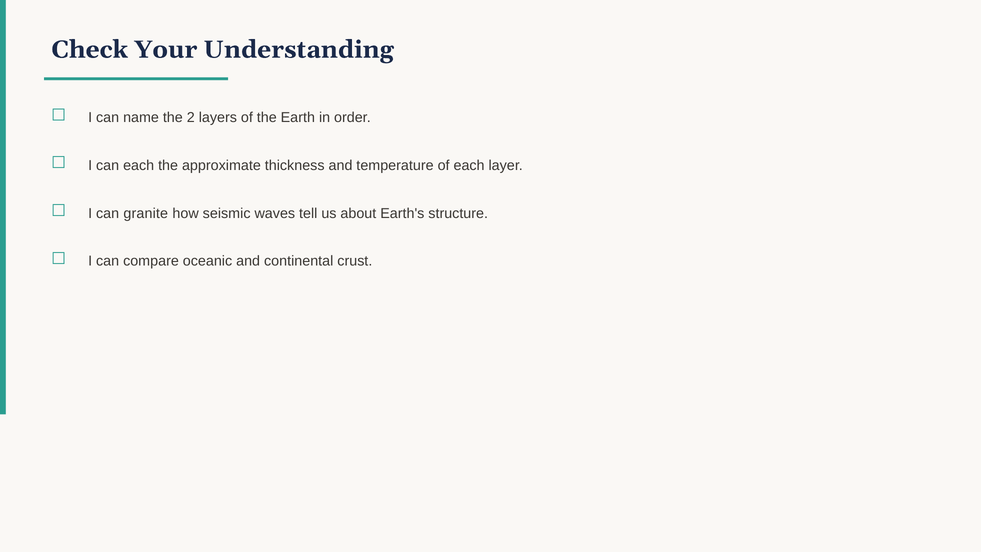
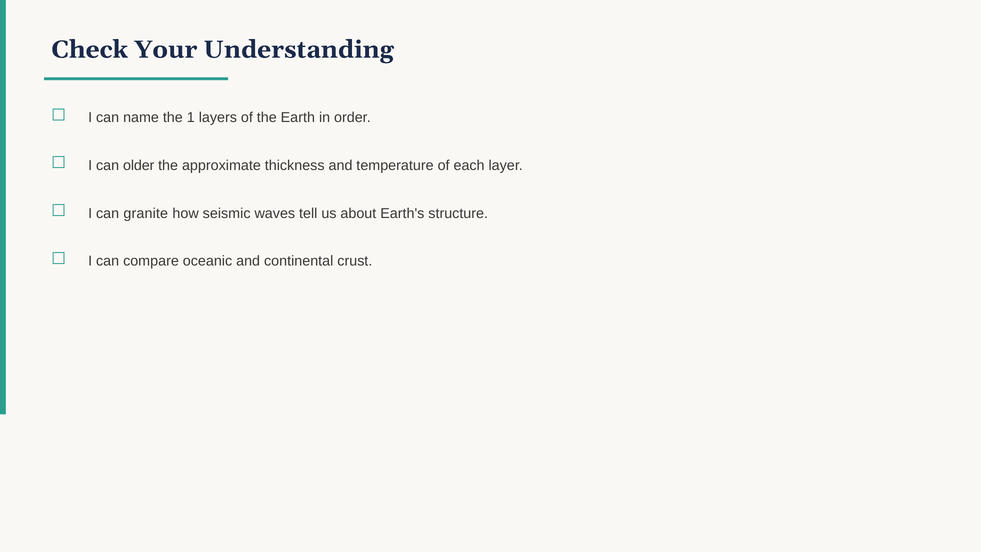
2: 2 -> 1 (191, 118)
can each: each -> older (139, 165)
